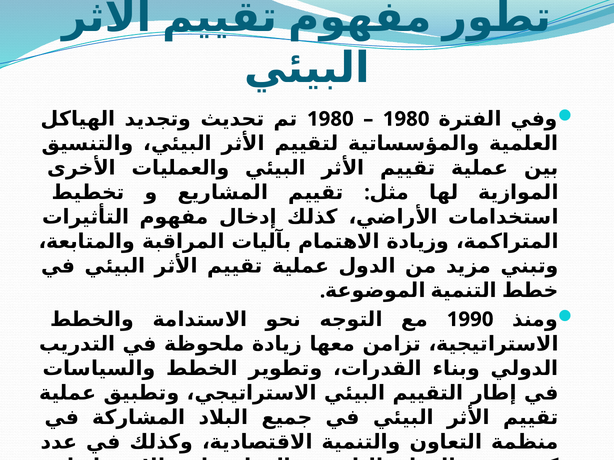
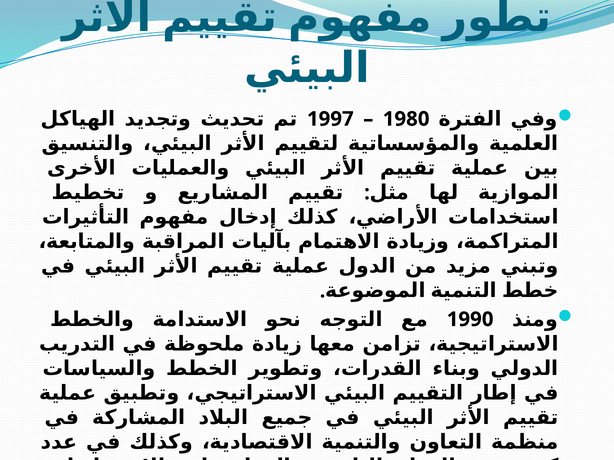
1980: 1980 -> 1997 (330, 119)
